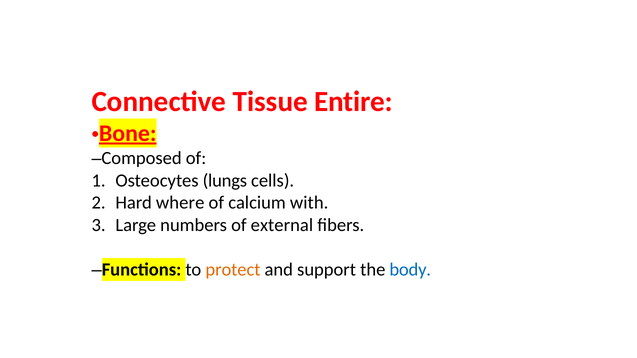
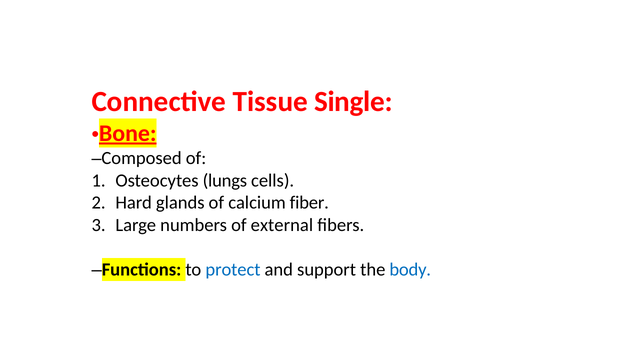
Entire: Entire -> Single (353, 102)
where: where -> glands (180, 203)
with: with -> fiber (309, 203)
protect colour: orange -> blue (233, 270)
